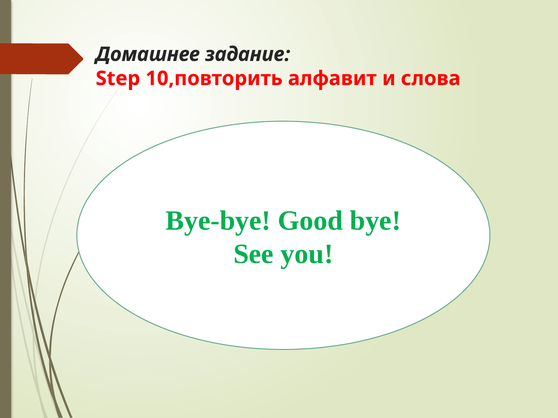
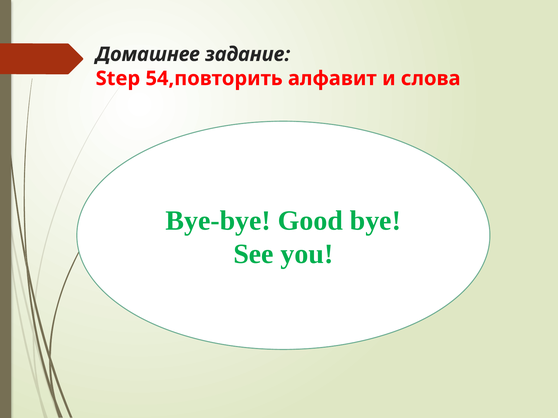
10,повторить: 10,повторить -> 54,повторить (214, 79)
